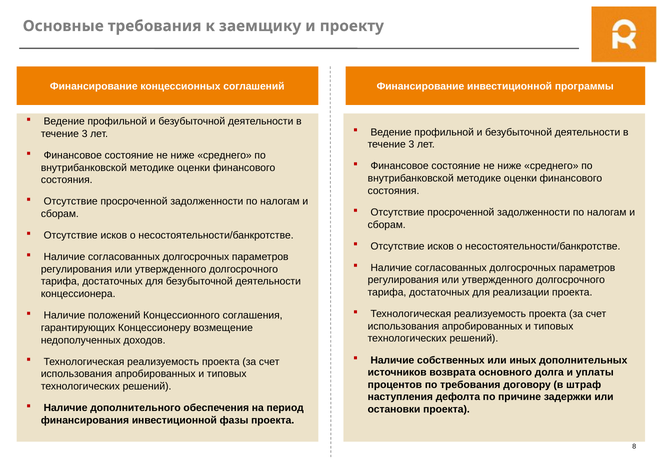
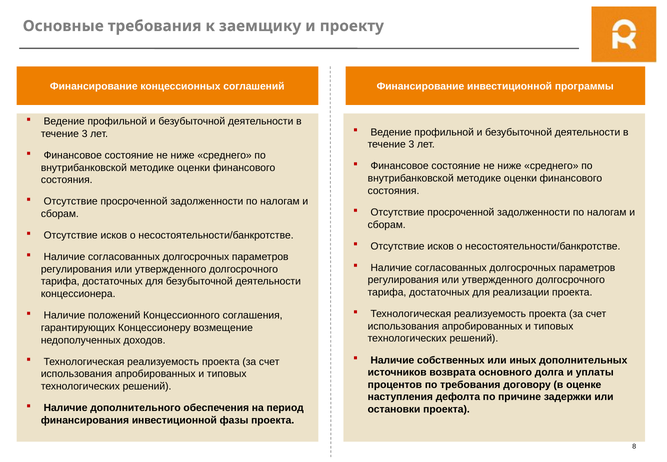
штраф: штраф -> оценке (584, 385)
